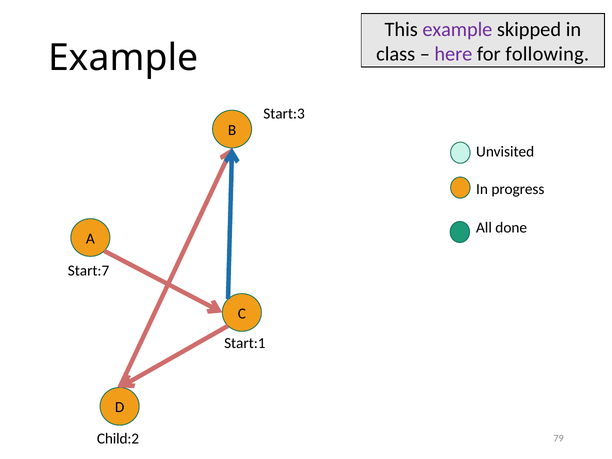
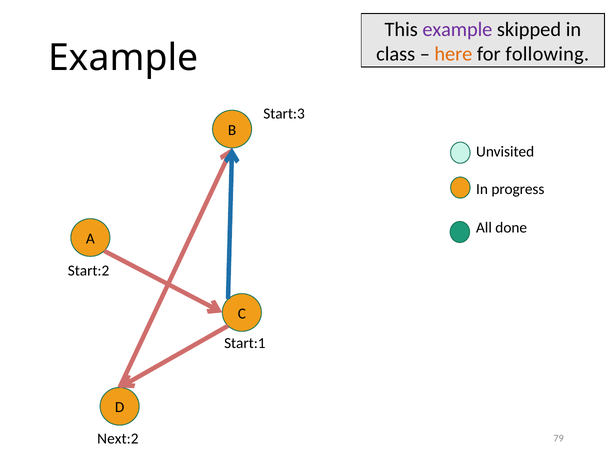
here colour: purple -> orange (453, 54)
Start:7: Start:7 -> Start:2 (89, 271)
Child:2: Child:2 -> Next:2 (118, 438)
